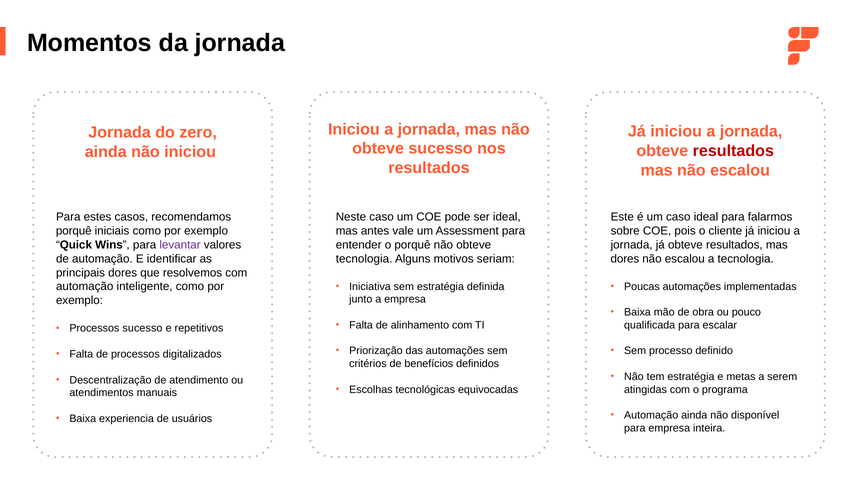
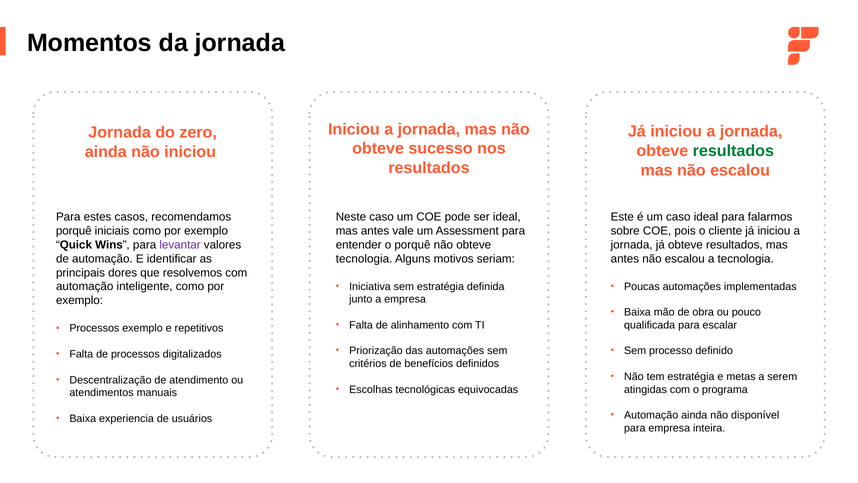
resultados colour: red -> green (733, 151)
dores: dores -> antes (625, 259)
Processos sucesso: sucesso -> exemplo (143, 328)
